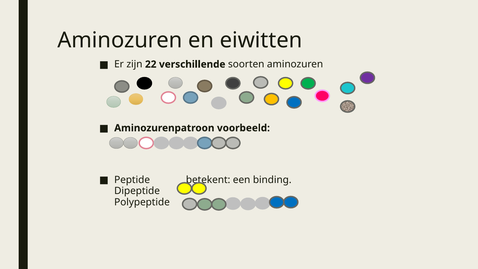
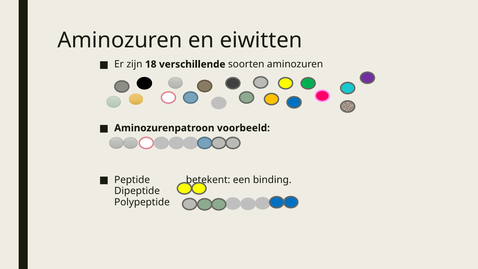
22: 22 -> 18 (151, 64)
